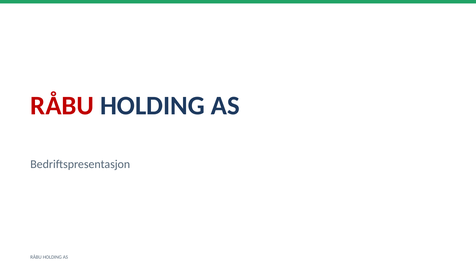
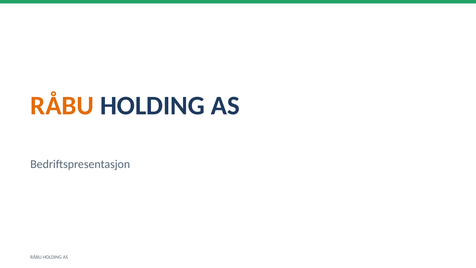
RÅBU colour: red -> orange (62, 106)
